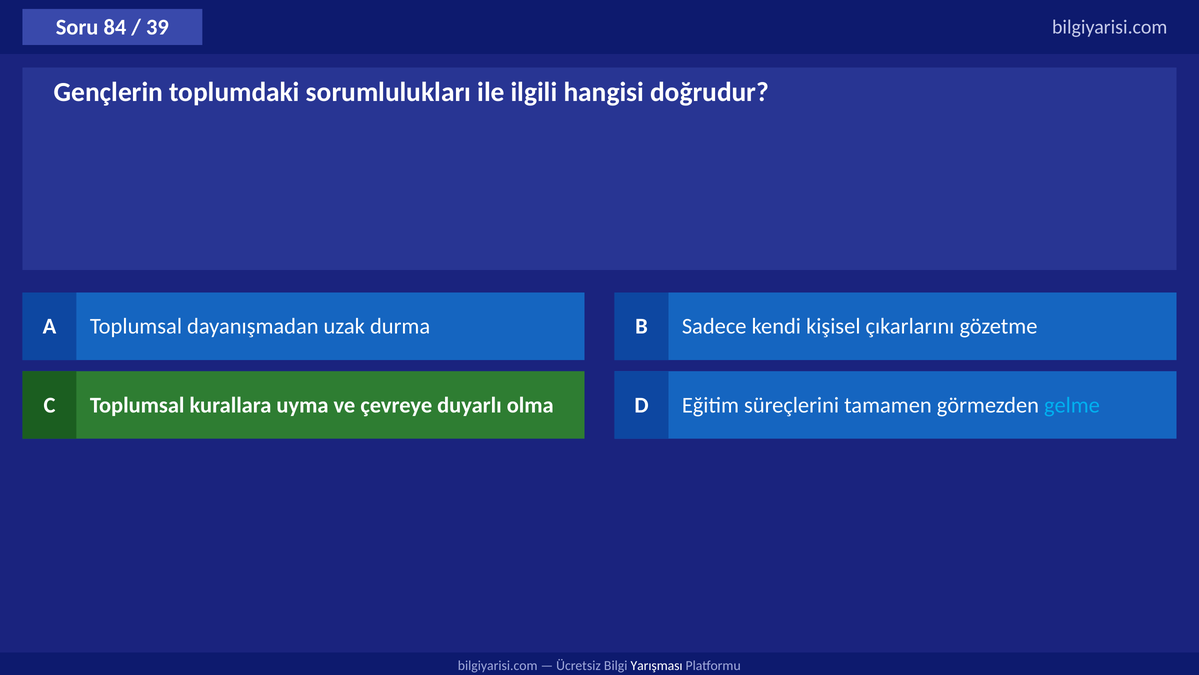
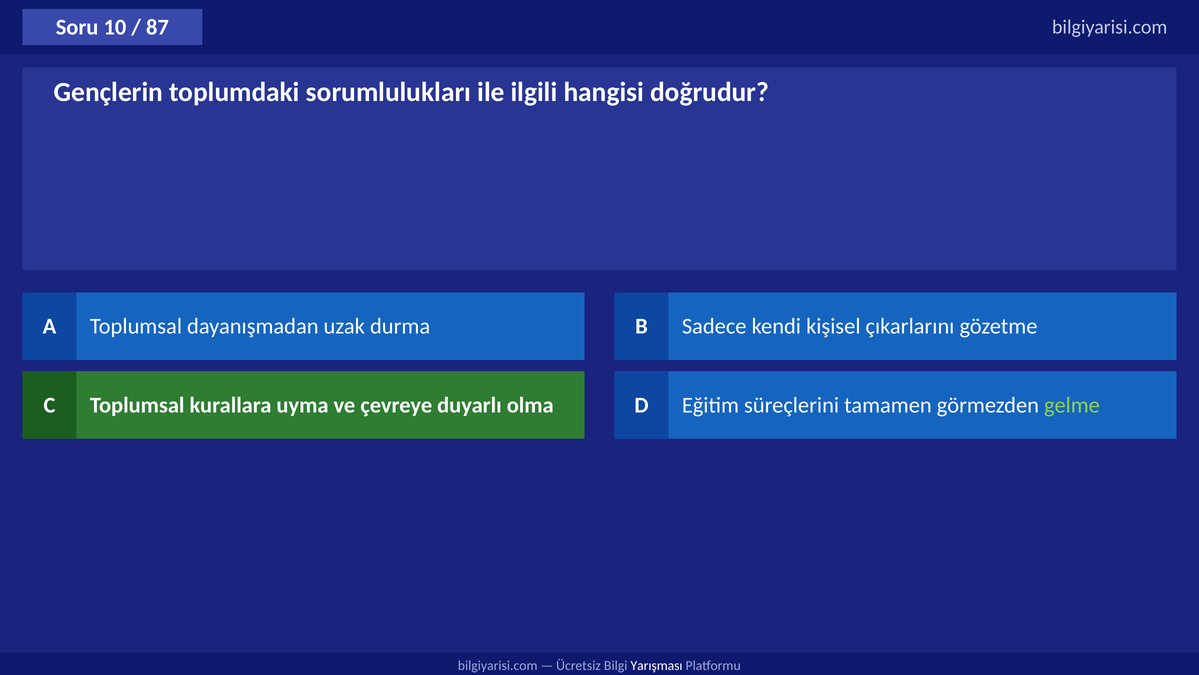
84: 84 -> 10 (115, 27)
39: 39 -> 87 (157, 27)
gelme colour: light blue -> light green (1072, 405)
